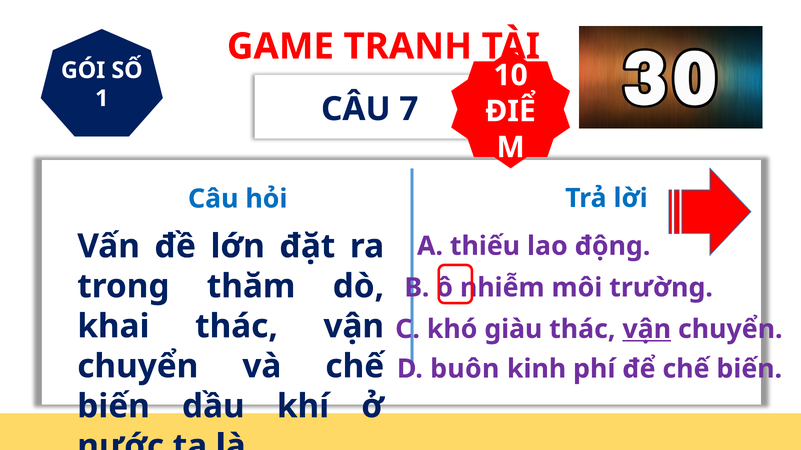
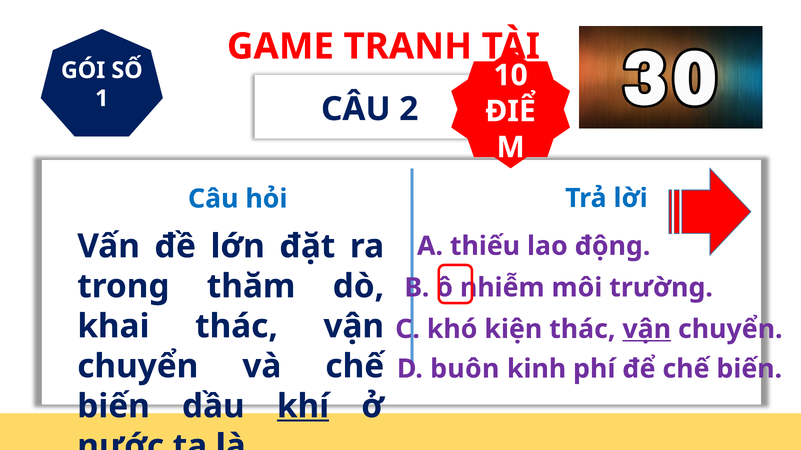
7: 7 -> 2 (409, 109)
giàu: giàu -> kiện (513, 330)
khí underline: none -> present (303, 407)
